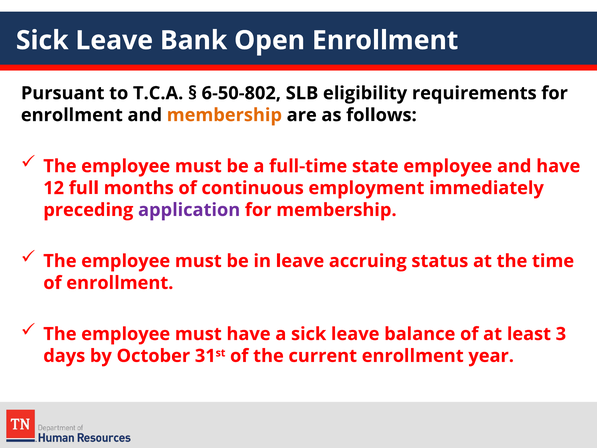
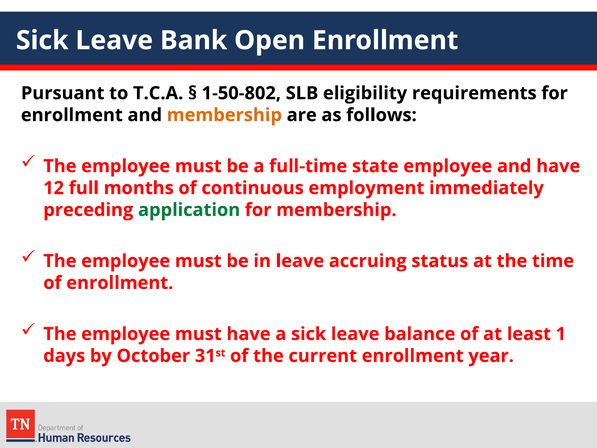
6-50-802: 6-50-802 -> 1-50-802 (241, 93)
application colour: purple -> green (189, 210)
3: 3 -> 1 (561, 334)
